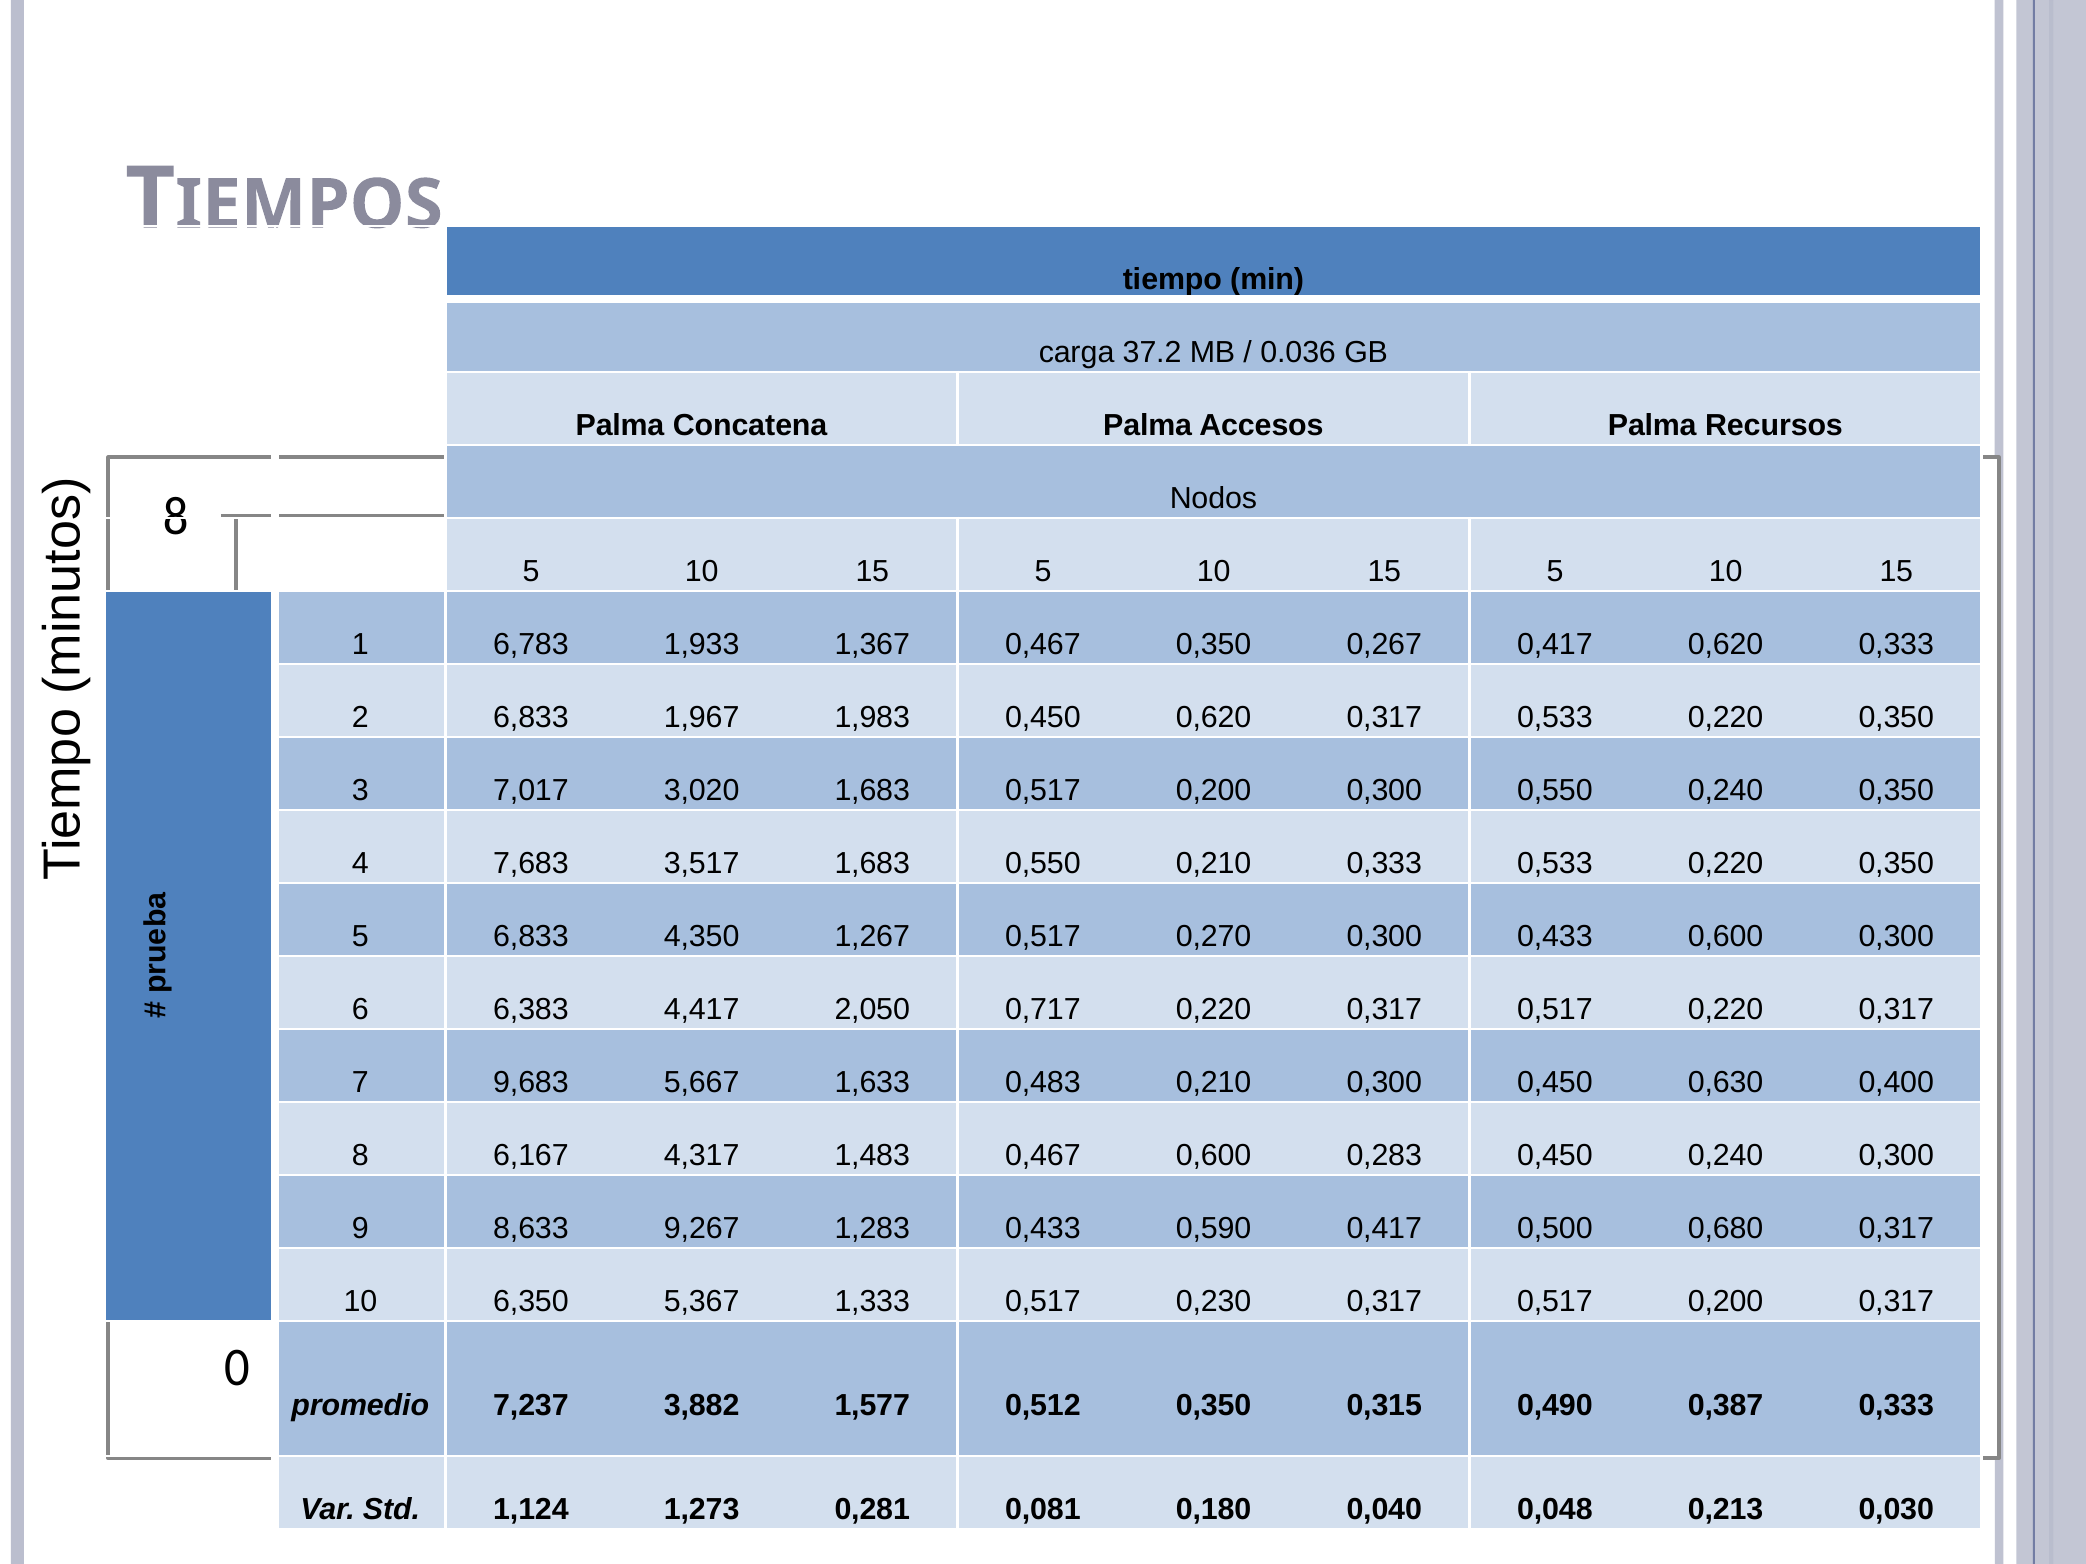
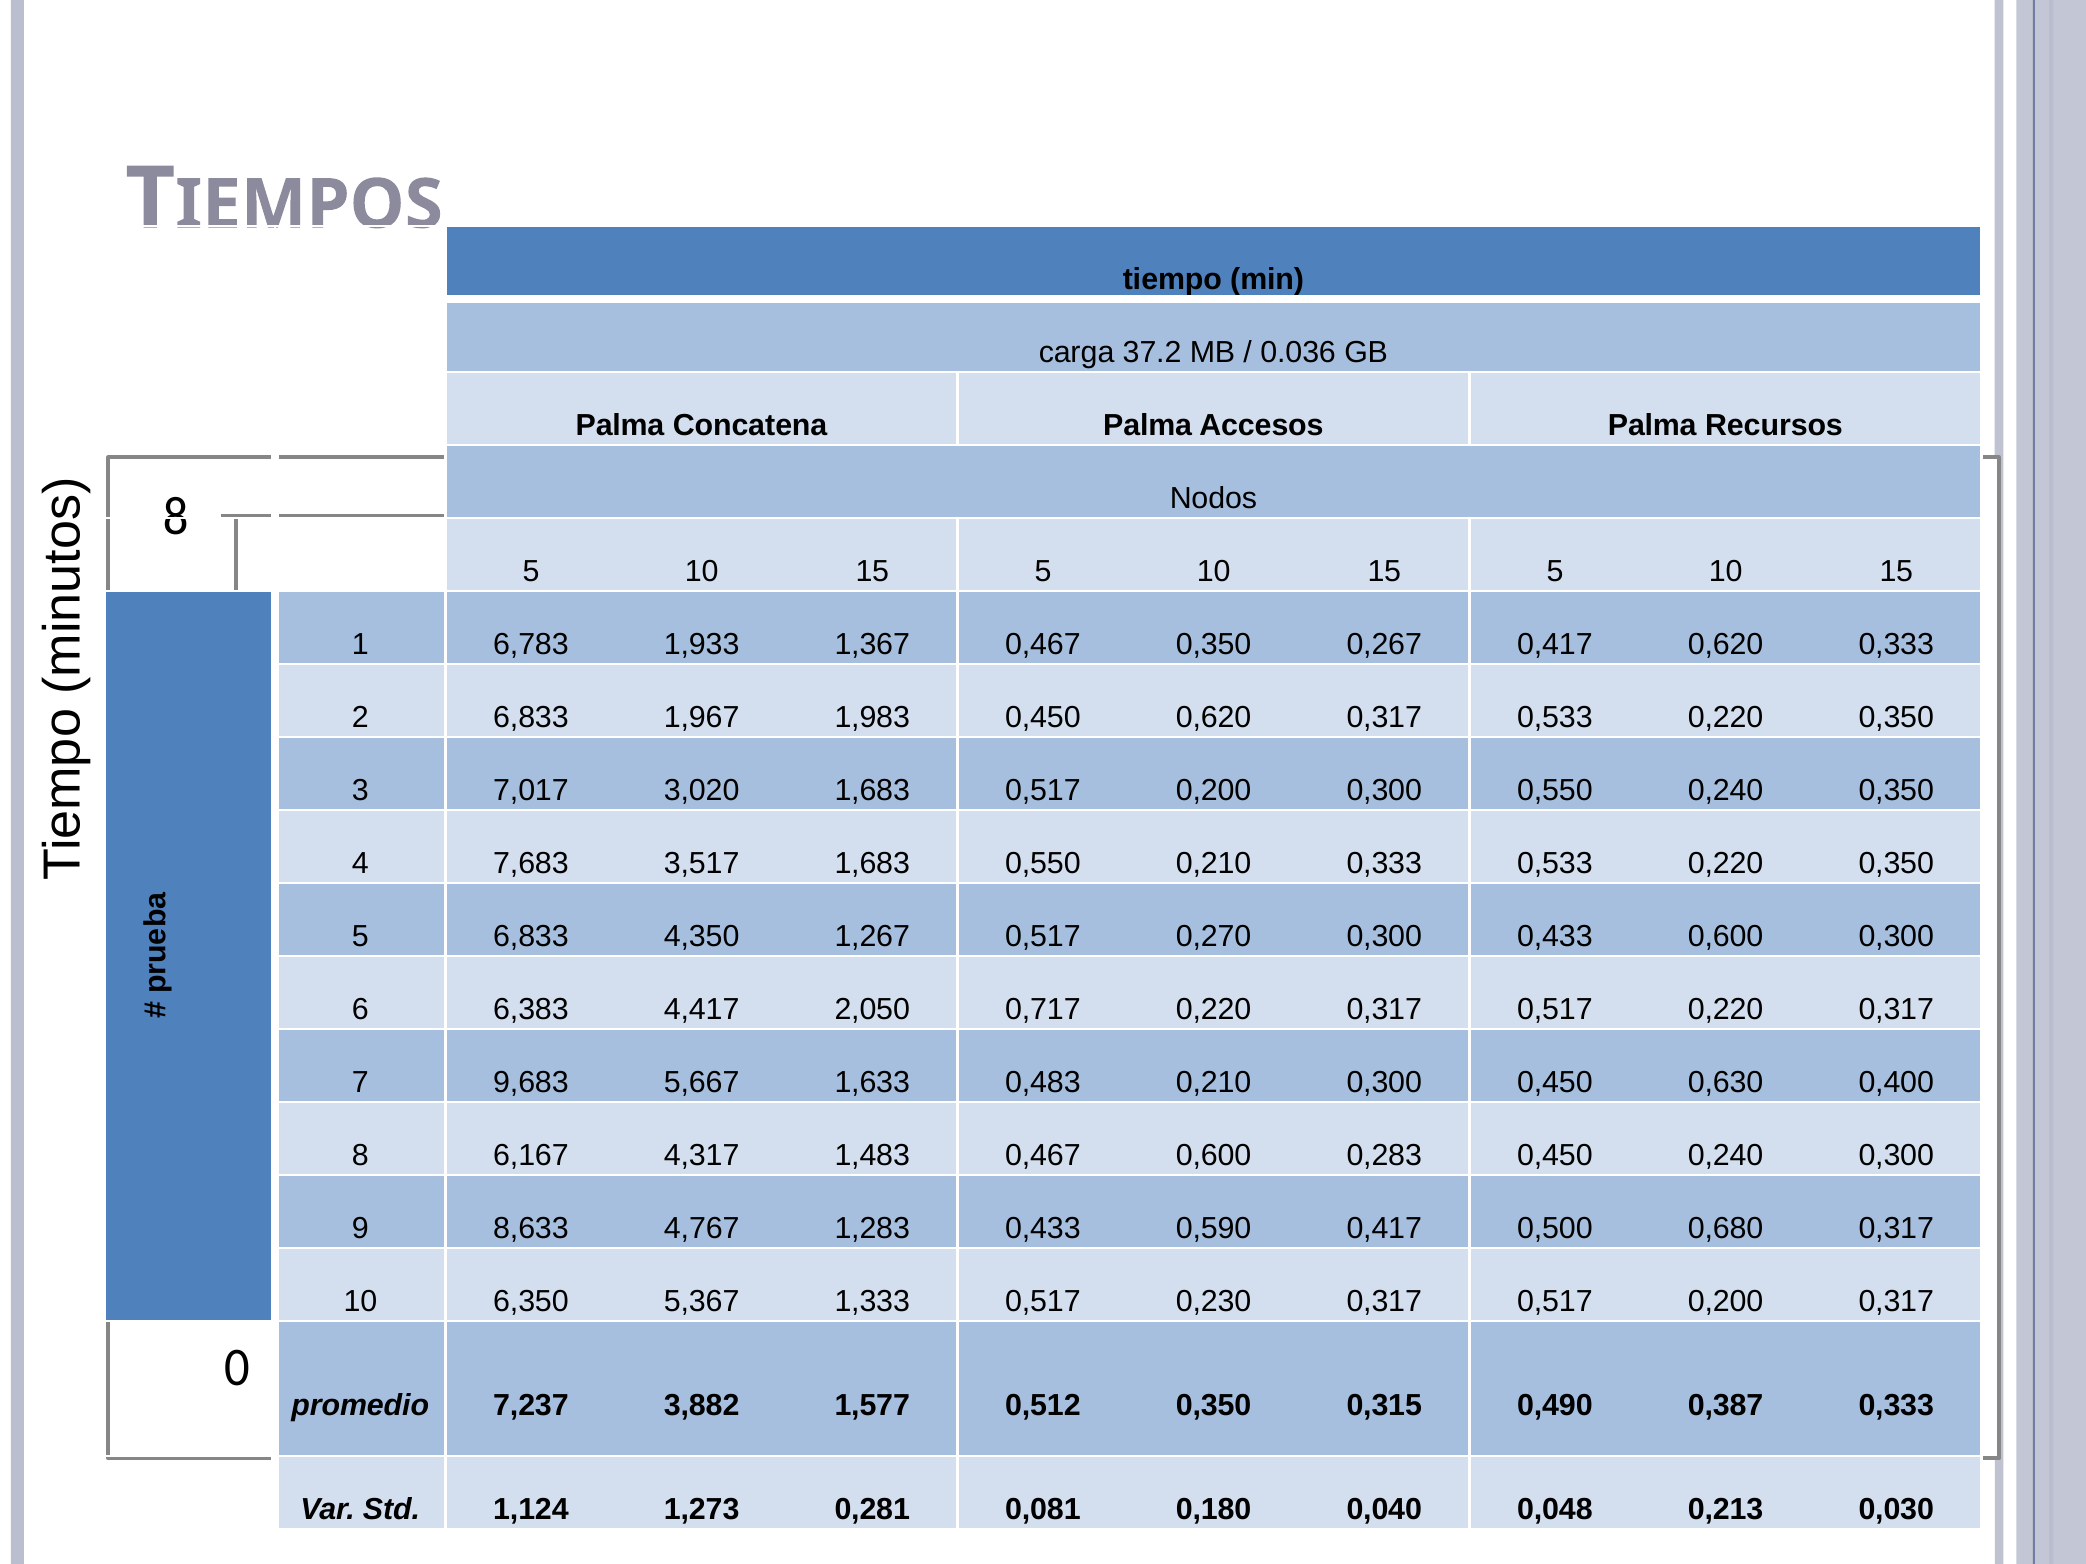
9,267: 9,267 -> 4,767 (702, 1229)
